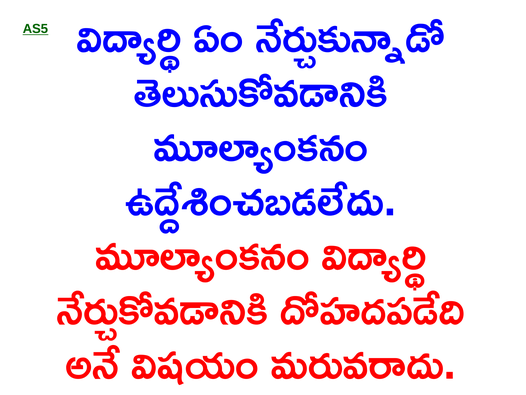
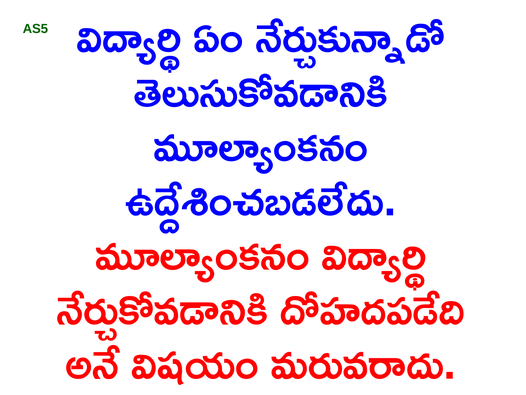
AS5 underline: present -> none (35, 29)
